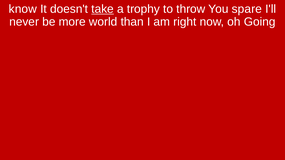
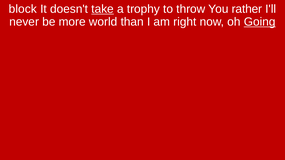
know: know -> block (23, 9)
spare: spare -> rather (247, 9)
Going underline: none -> present (260, 22)
